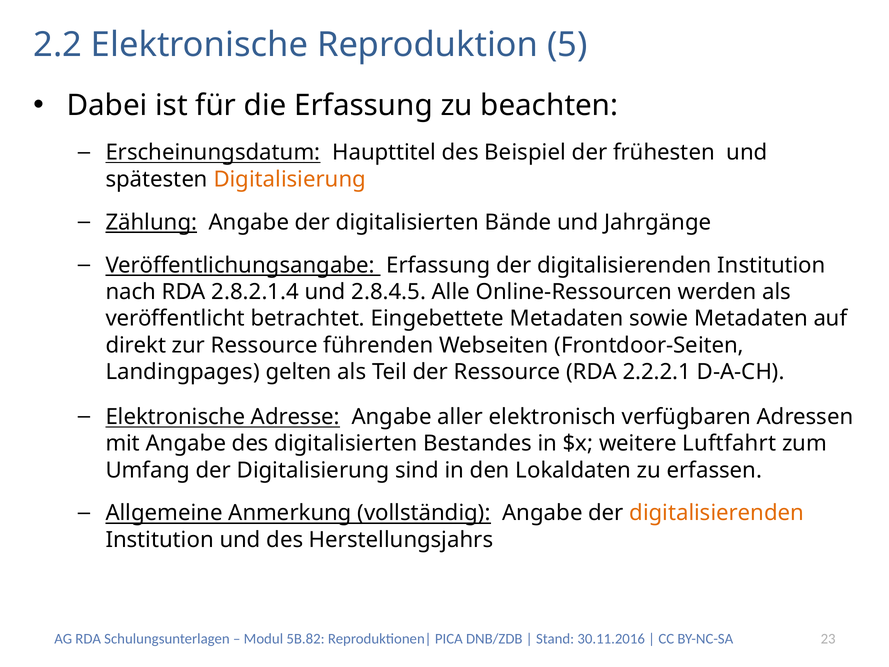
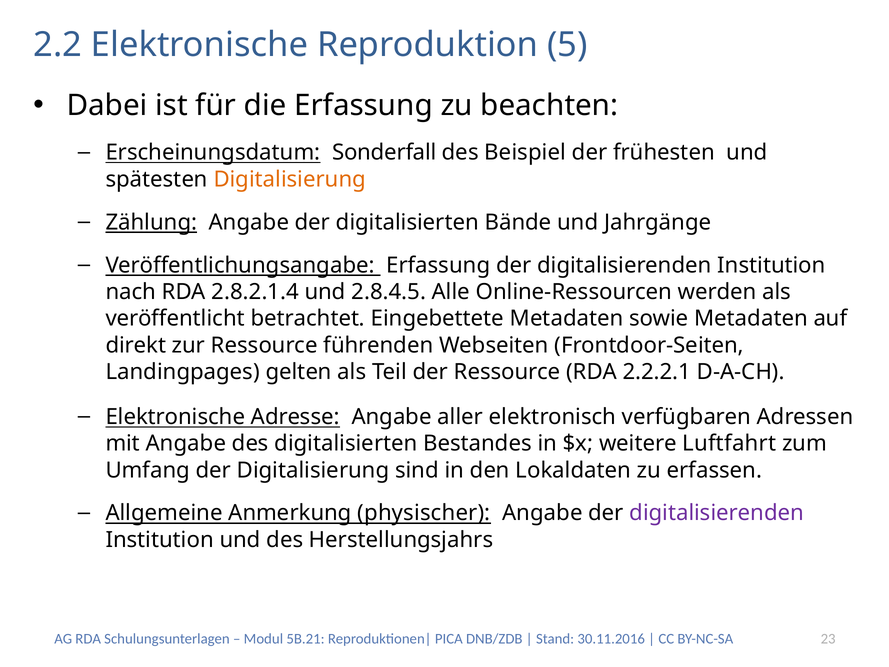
Haupttitel: Haupttitel -> Sonderfall (384, 153)
vollständig: vollständig -> physischer (424, 513)
digitalisierenden colour: orange -> purple (717, 513)
5B.82: 5B.82 -> 5B.21 (306, 639)
